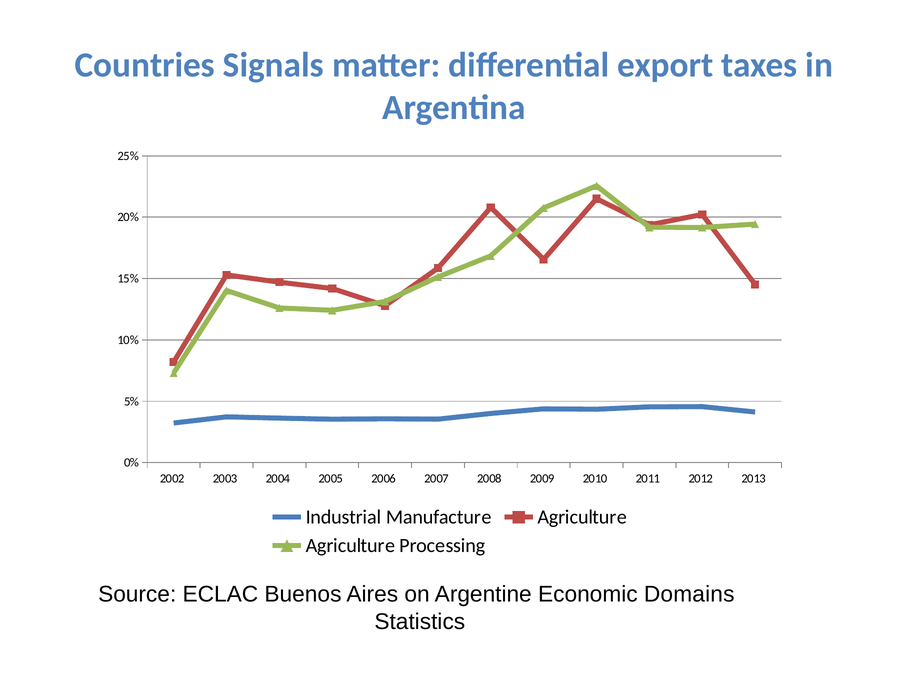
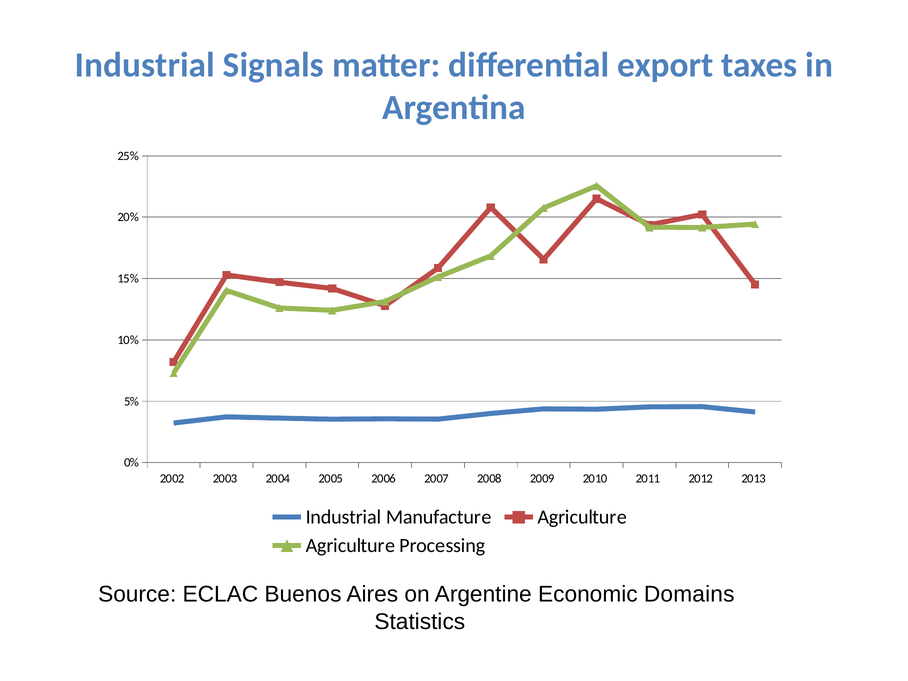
Countries: Countries -> Industrial (145, 65)
